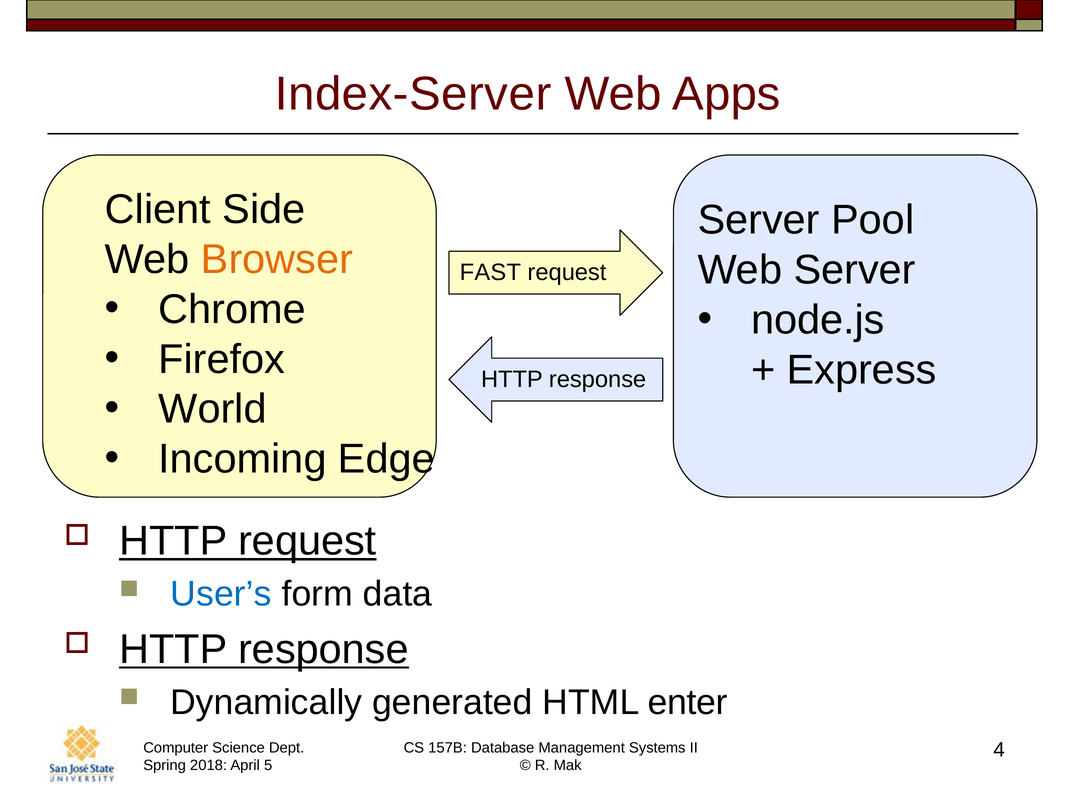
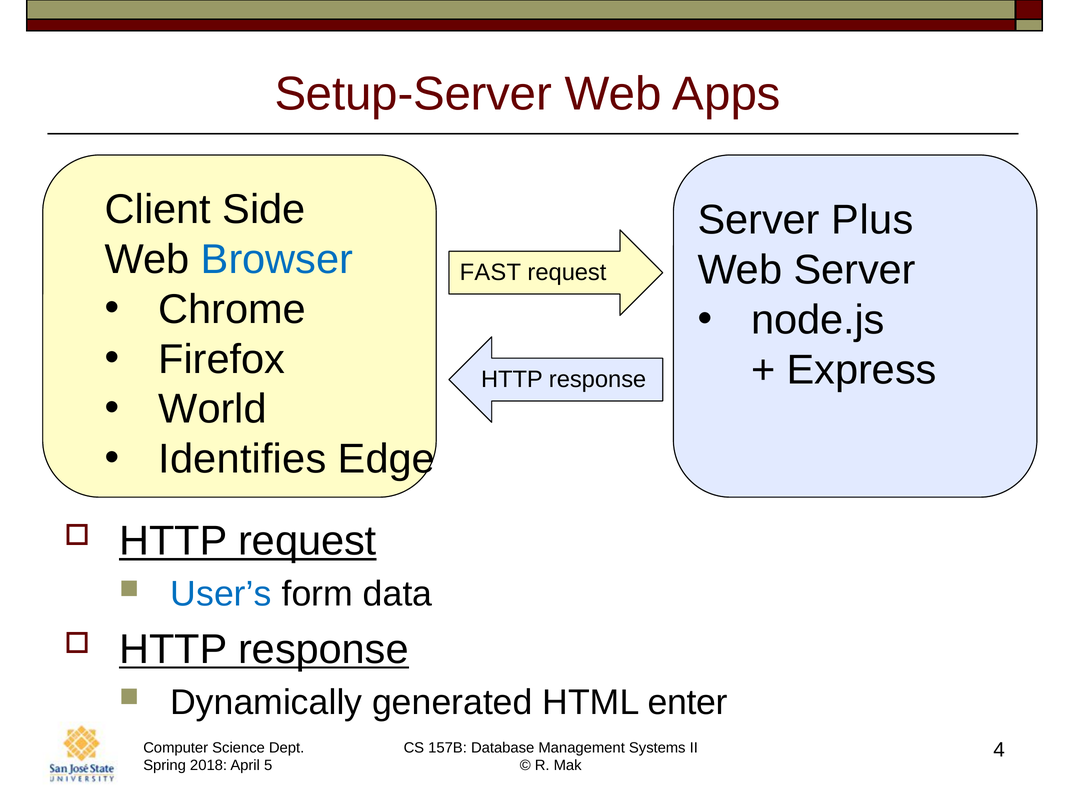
Index-Server: Index-Server -> Setup-Server (413, 94)
Pool: Pool -> Plus (872, 220)
Browser colour: orange -> blue (277, 259)
Incoming: Incoming -> Identifies (242, 459)
